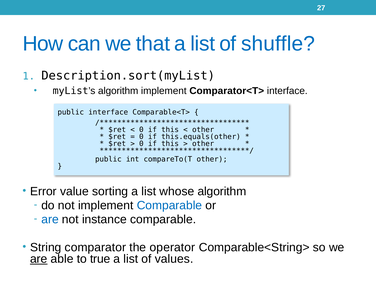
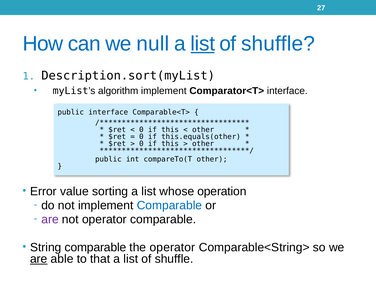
that: that -> null (153, 44)
list underline: none -> present (203, 44)
whose algorithm: algorithm -> operation (222, 191)
are colour: blue -> purple (50, 219)
not instance: instance -> operator (104, 219)
String comparator: comparator -> comparable (95, 247)
true: true -> that (100, 259)
values: values -> shuffle (174, 259)
